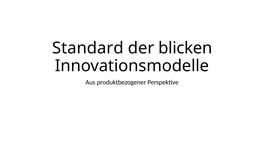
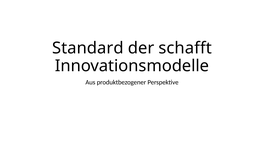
blicken: blicken -> schafft (185, 48)
